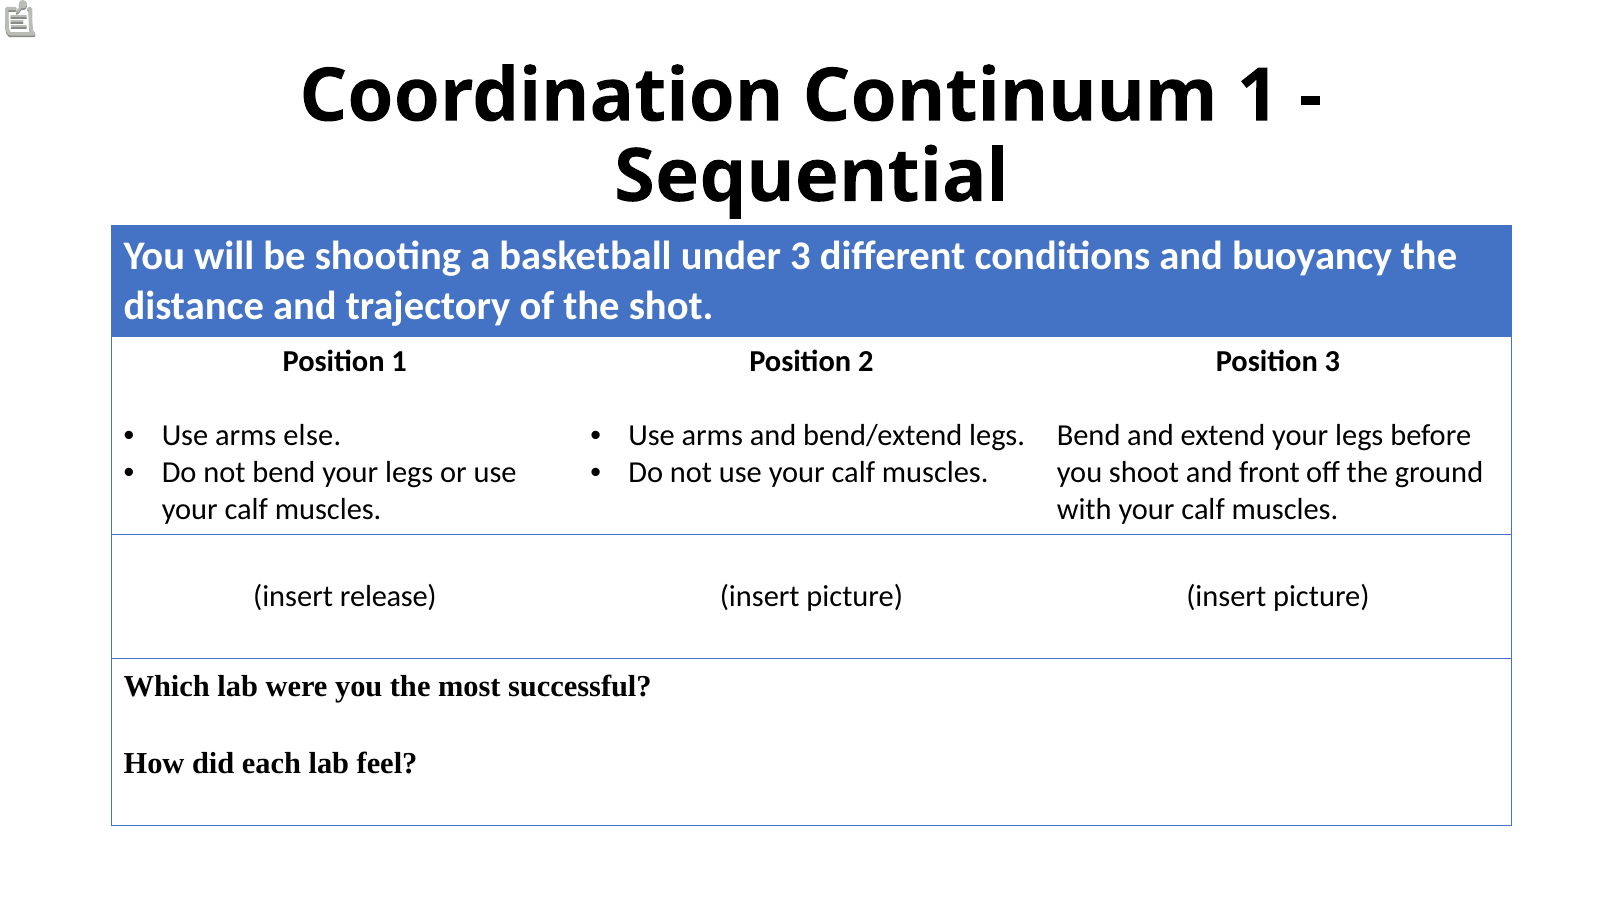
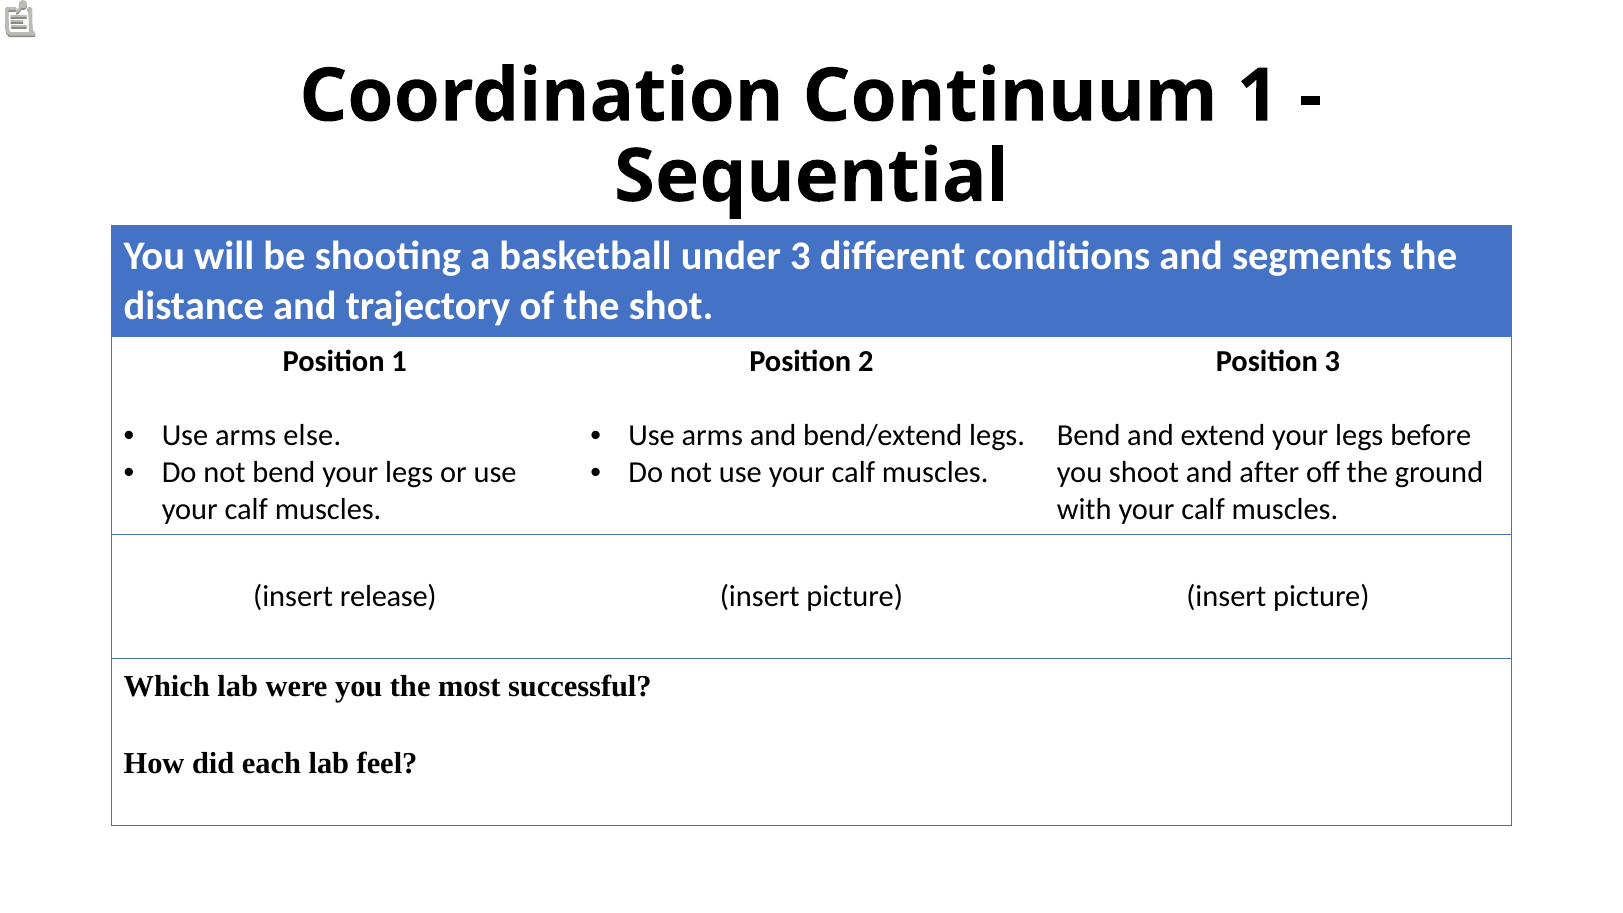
buoyancy: buoyancy -> segments (1312, 256)
front: front -> after (1269, 473)
